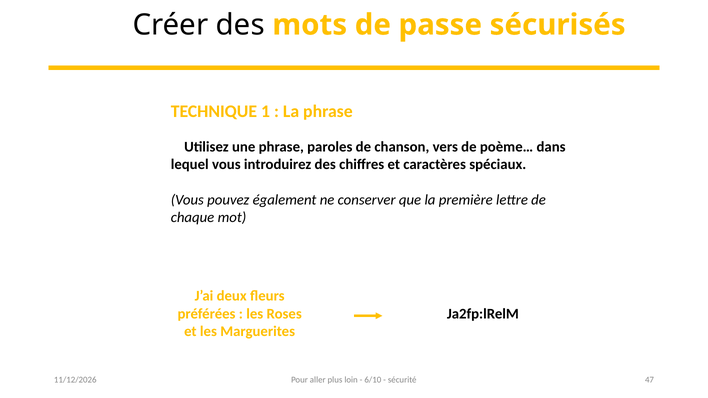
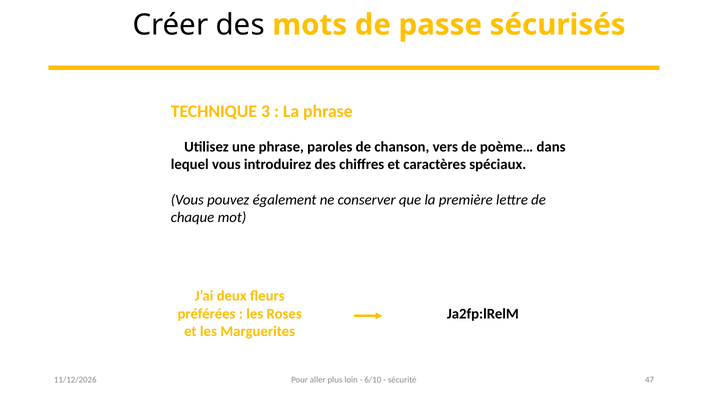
1: 1 -> 3 (266, 112)
